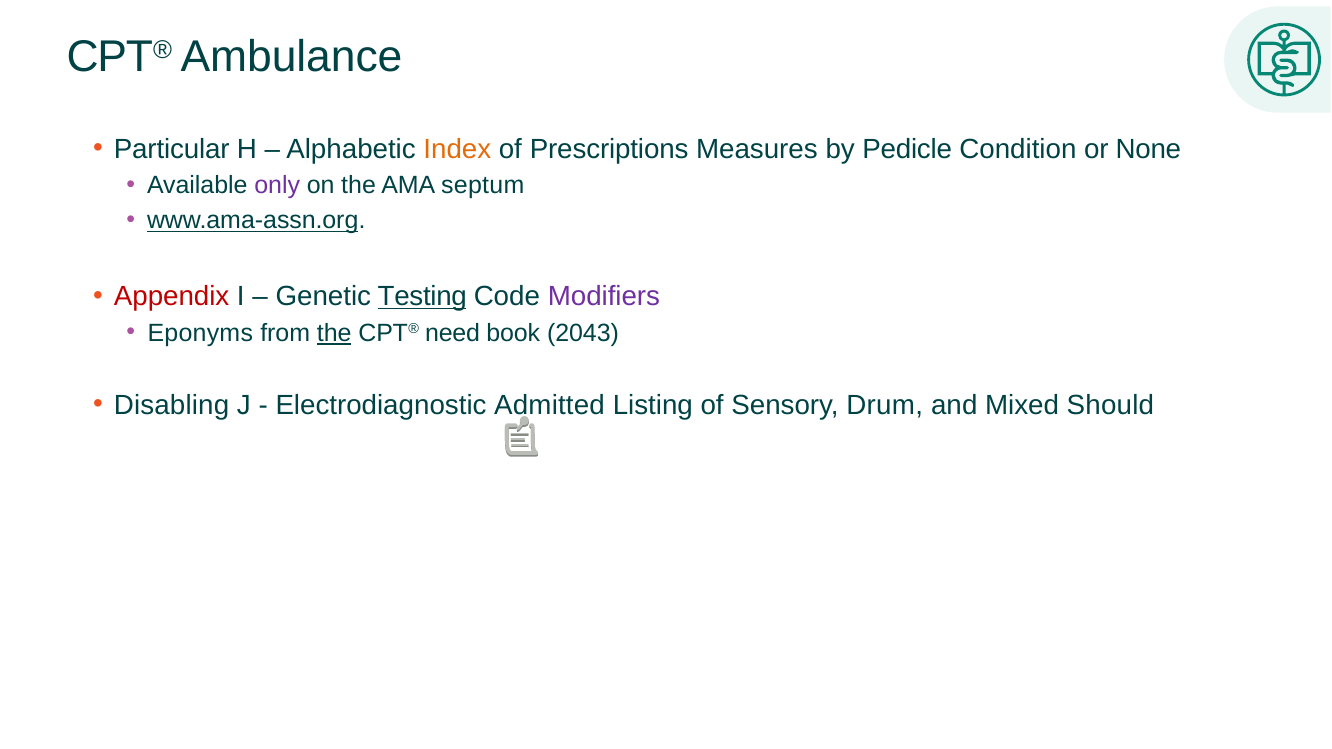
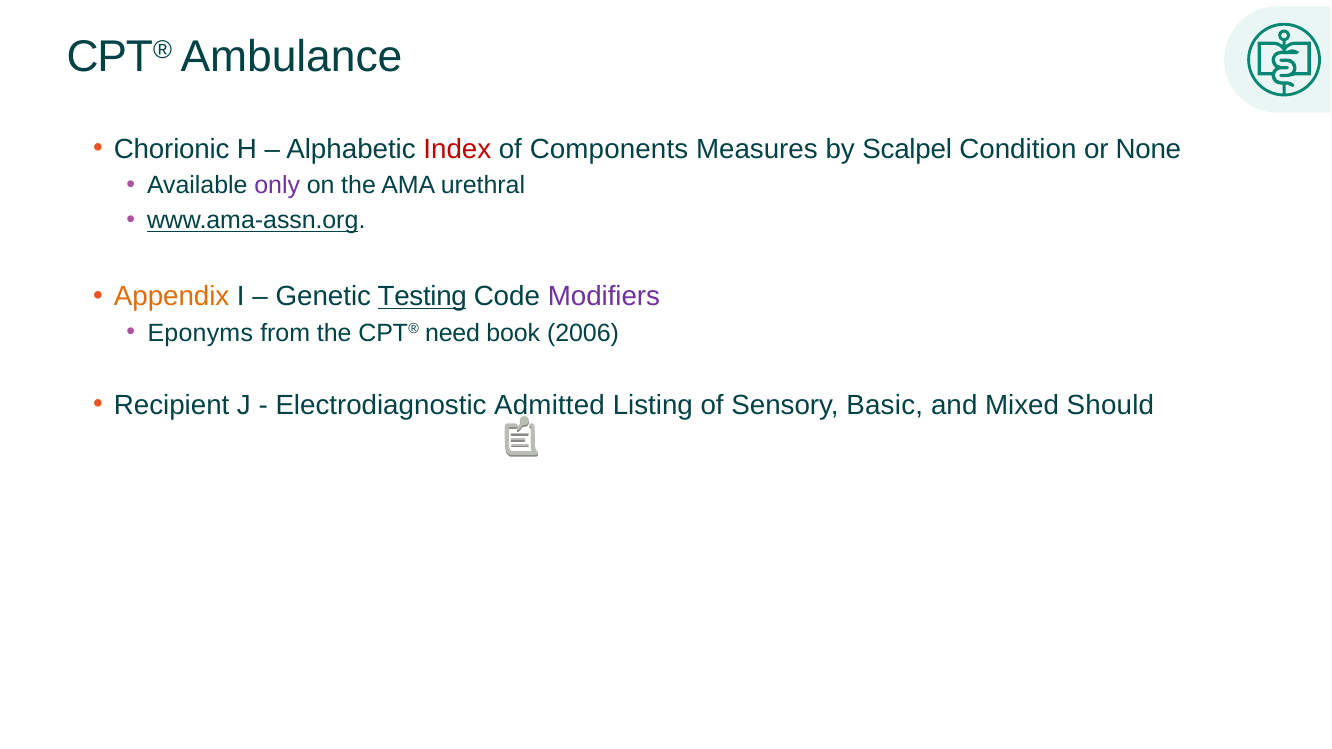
Particular: Particular -> Chorionic (172, 149)
Index colour: orange -> red (457, 149)
Prescriptions: Prescriptions -> Components (609, 149)
Pedicle: Pedicle -> Scalpel (907, 149)
septum: septum -> urethral (483, 186)
Appendix colour: red -> orange (172, 297)
the underline: present -> none (334, 333)
2043: 2043 -> 2006 (583, 333)
Disabling: Disabling -> Recipient (172, 405)
Drum: Drum -> Basic (885, 405)
